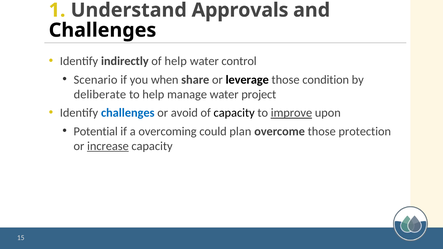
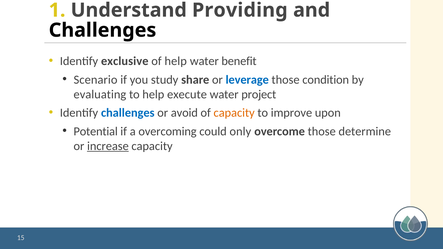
Approvals: Approvals -> Providing (240, 10)
indirectly: indirectly -> exclusive (125, 61)
control: control -> benefit (239, 61)
when: when -> study (165, 80)
leverage colour: black -> blue (247, 80)
deliberate: deliberate -> evaluating (100, 94)
manage: manage -> execute (187, 94)
capacity colour: black -> orange (234, 113)
improve underline: present -> none (291, 113)
plan: plan -> only (240, 131)
protection: protection -> determine (365, 131)
